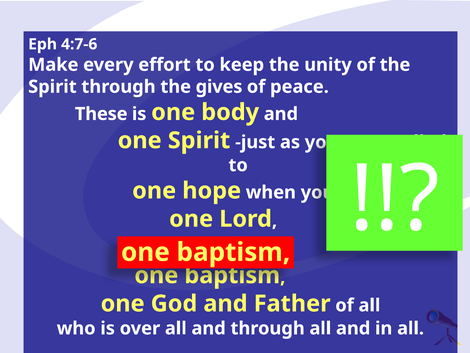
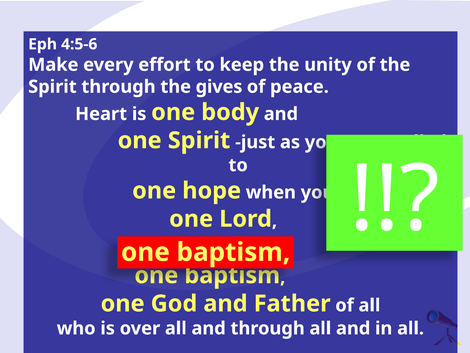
4:7-6: 4:7-6 -> 4:5-6 (79, 44)
These: These -> Heart (101, 114)
